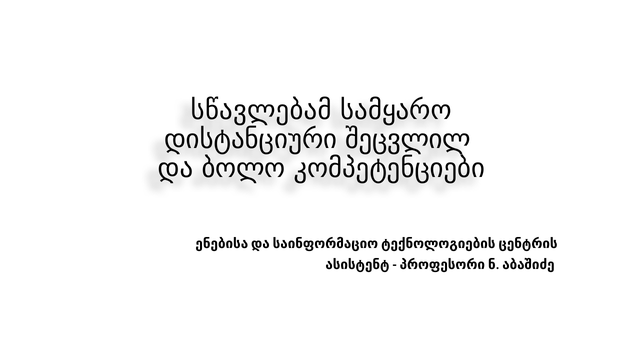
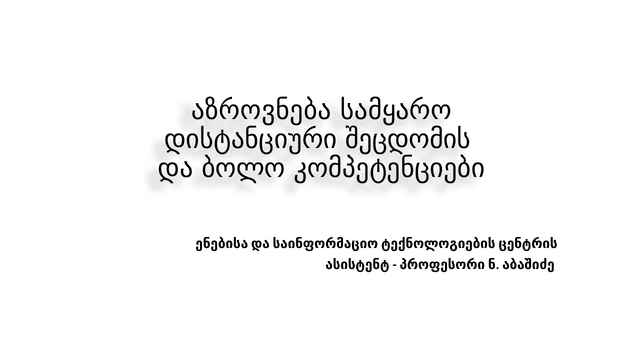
სწავლებამ: სწავლებამ -> აზროვნება (261, 110)
შეცვლილ: შეცვლილ -> შეცდომის (408, 139)
